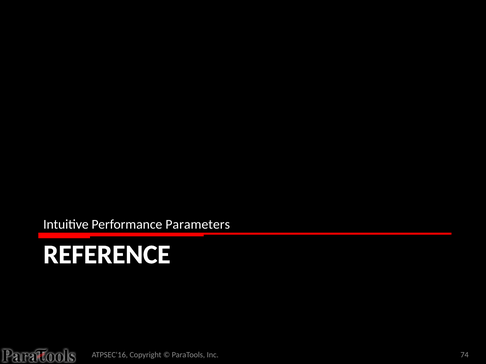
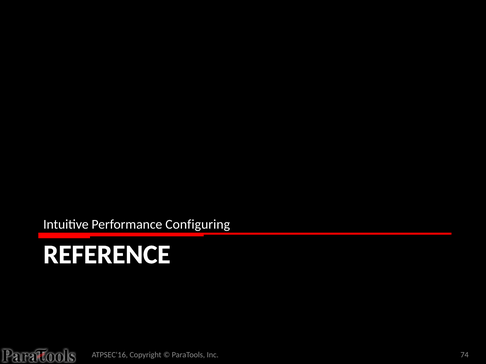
Parameters: Parameters -> Configuring (198, 225)
